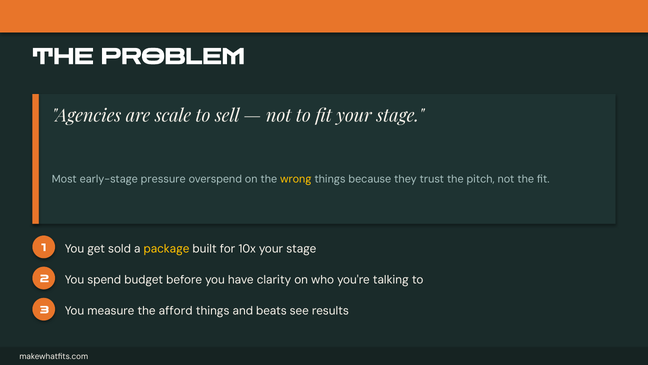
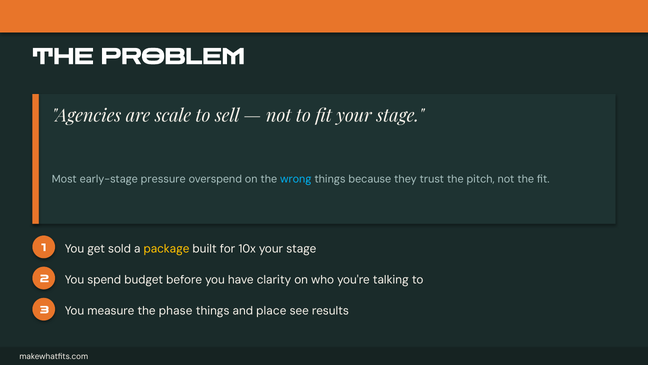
wrong colour: yellow -> light blue (296, 179)
afford: afford -> phase (176, 311)
beats: beats -> place (271, 311)
